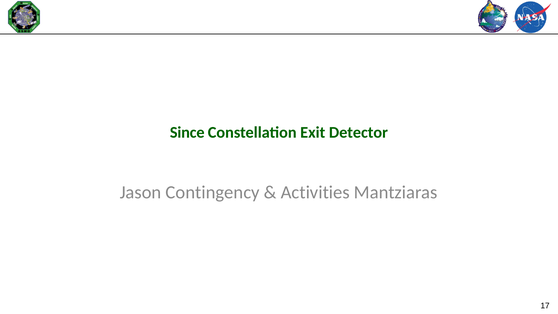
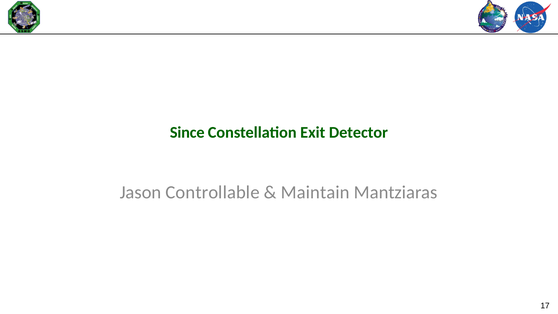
Contingency: Contingency -> Controllable (213, 192)
Activities: Activities -> Maintain (315, 192)
